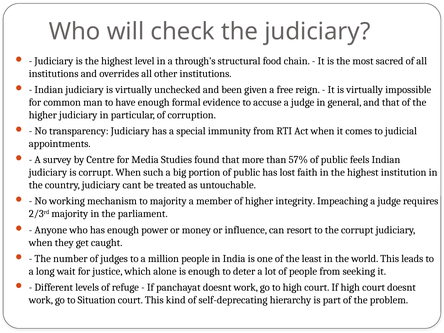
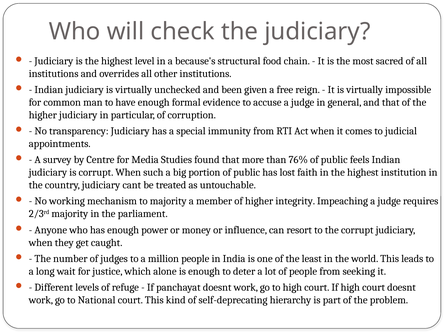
through's: through's -> because's (195, 61)
57%: 57% -> 76% (298, 160)
Situation: Situation -> National (97, 300)
